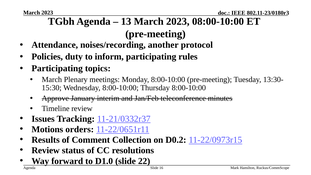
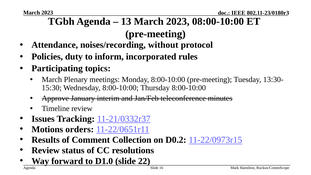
another: another -> without (163, 45)
inform participating: participating -> incorporated (151, 57)
